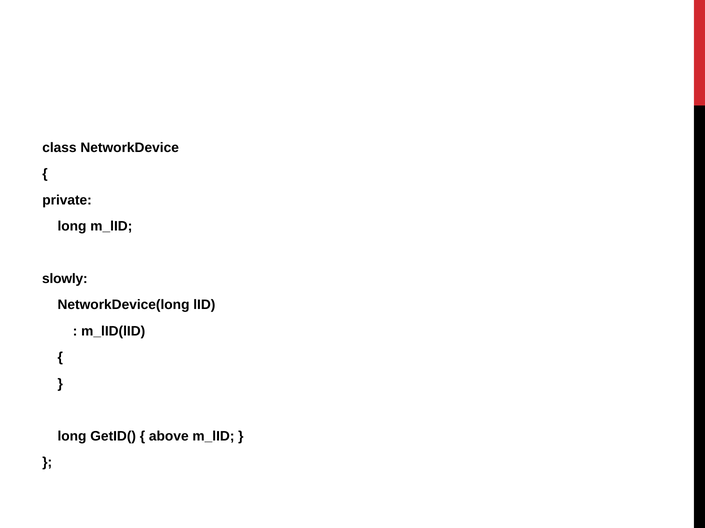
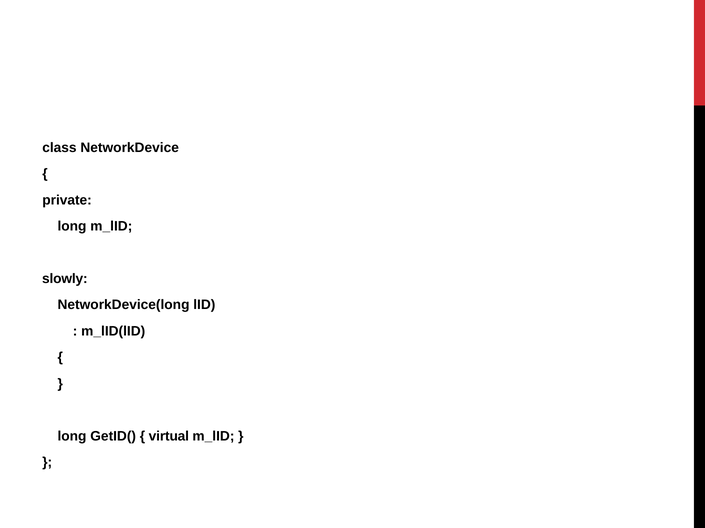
above: above -> virtual (169, 437)
